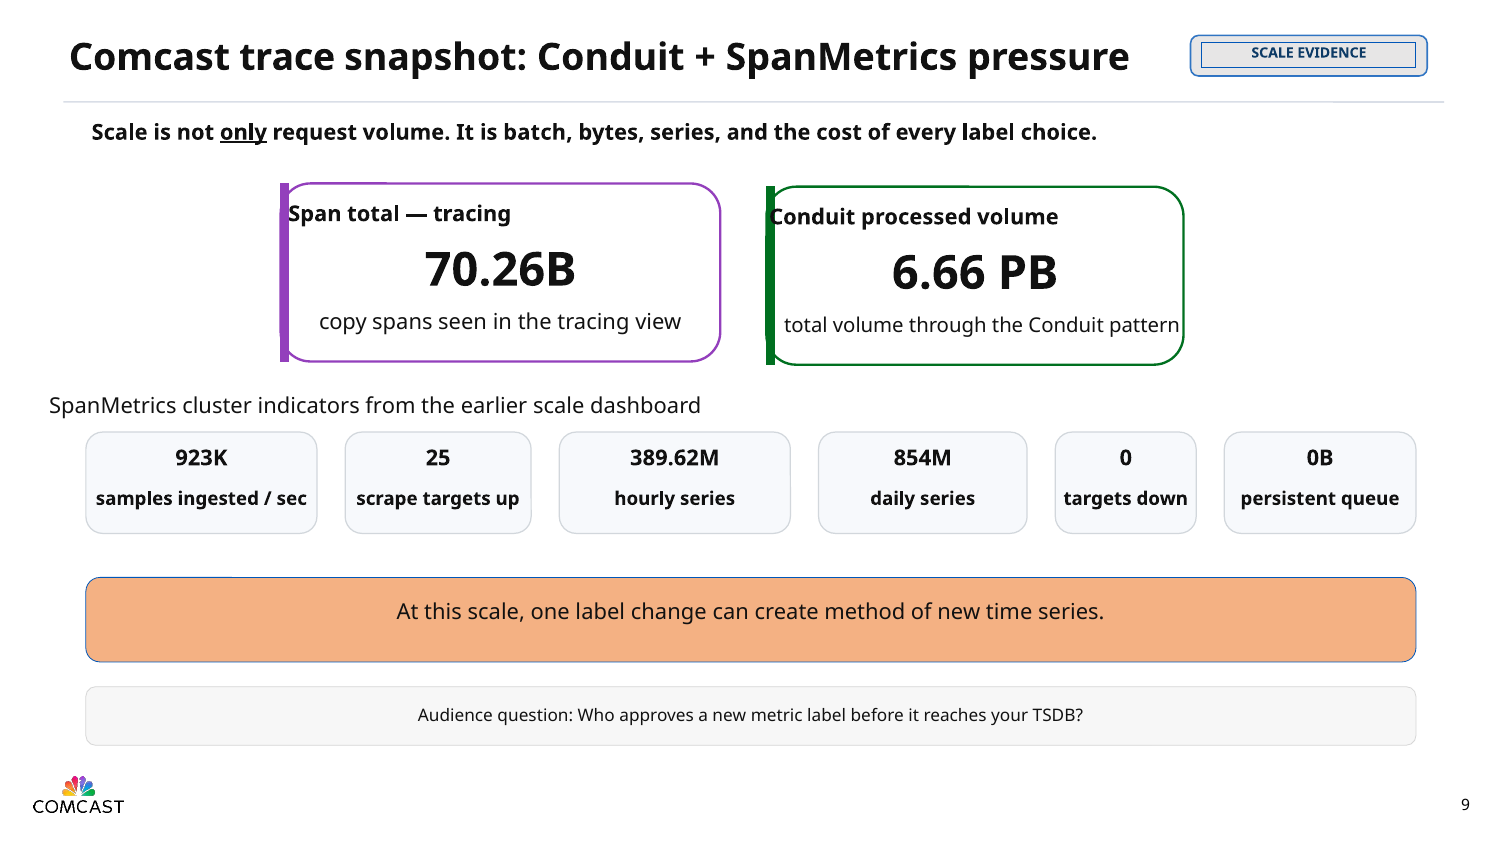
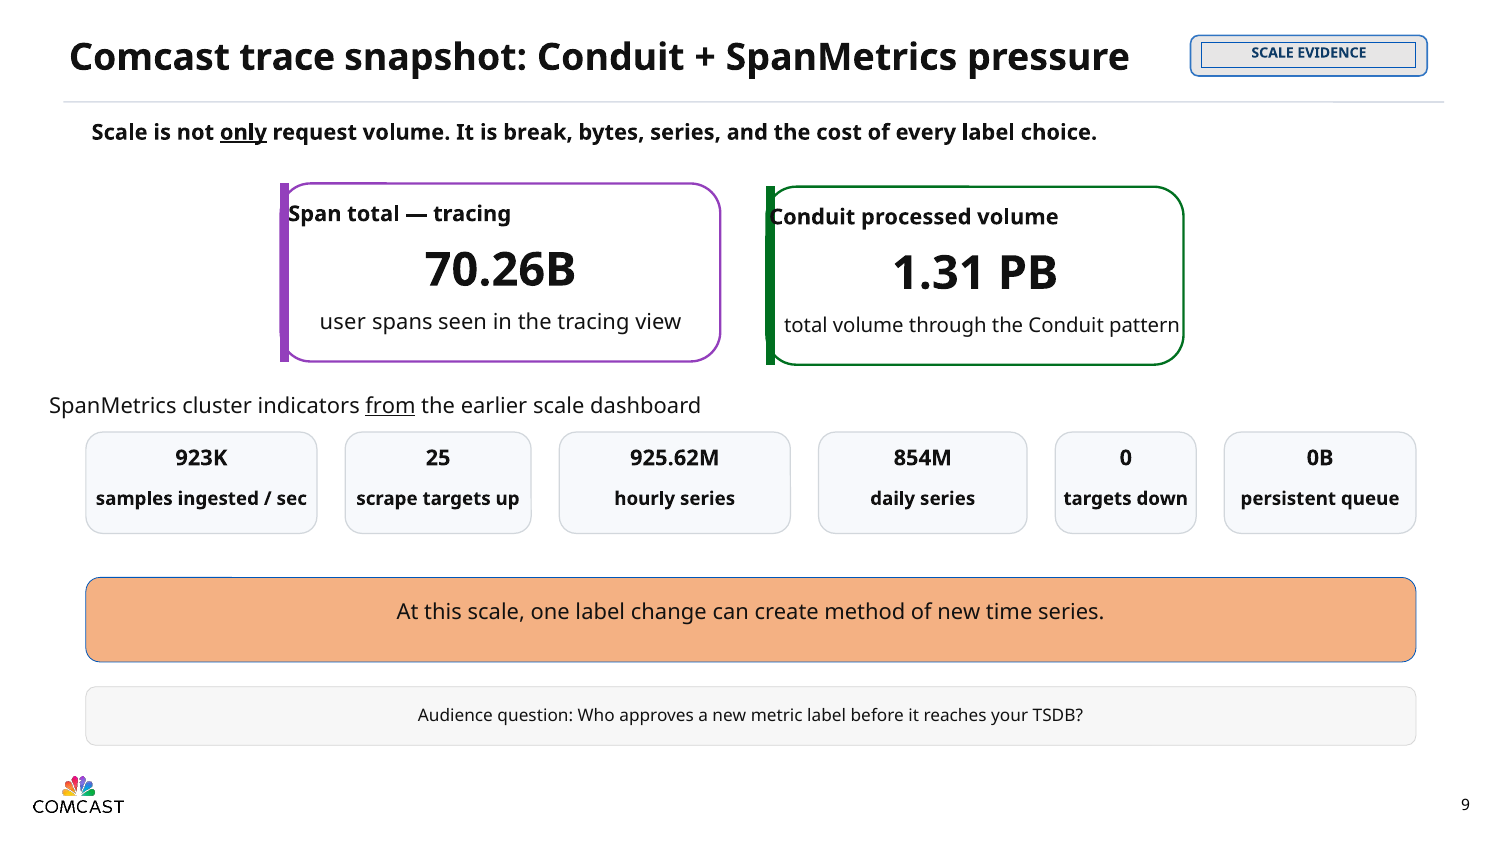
batch: batch -> break (538, 133)
6.66: 6.66 -> 1.31 (939, 273)
copy: copy -> user (343, 322)
from underline: none -> present (390, 406)
389.62M: 389.62M -> 925.62M (675, 458)
